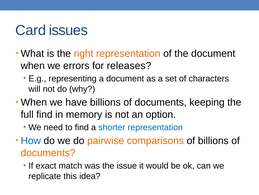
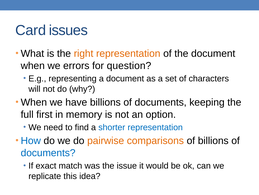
releases: releases -> question (129, 65)
full find: find -> first (44, 114)
documents colour: orange -> blue (48, 152)
